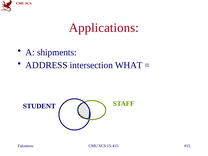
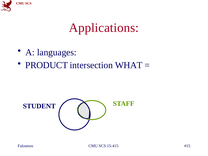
shipments: shipments -> languages (57, 52)
ADDRESS: ADDRESS -> PRODUCT (47, 65)
